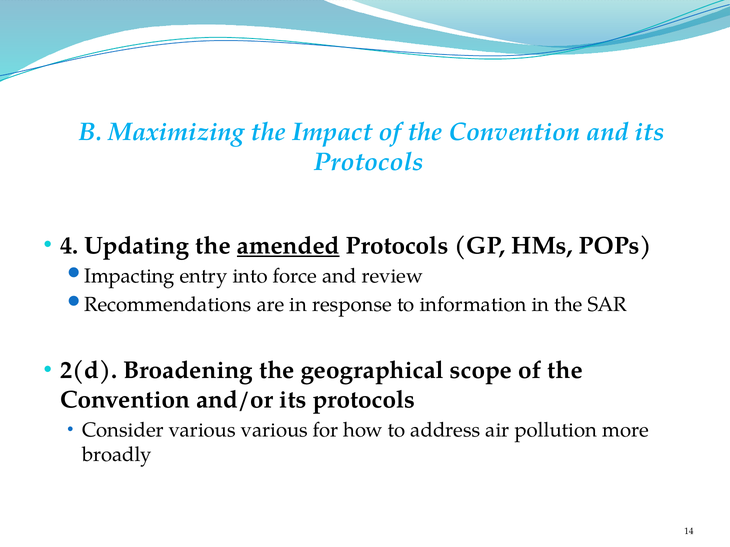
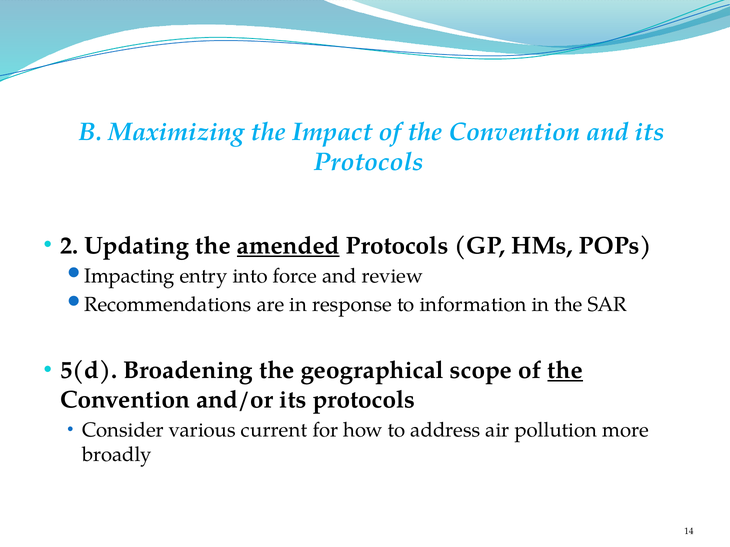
4: 4 -> 2 (69, 246)
2(d: 2(d -> 5(d (89, 371)
the underline: none -> present (565, 371)
various various: various -> current (274, 431)
